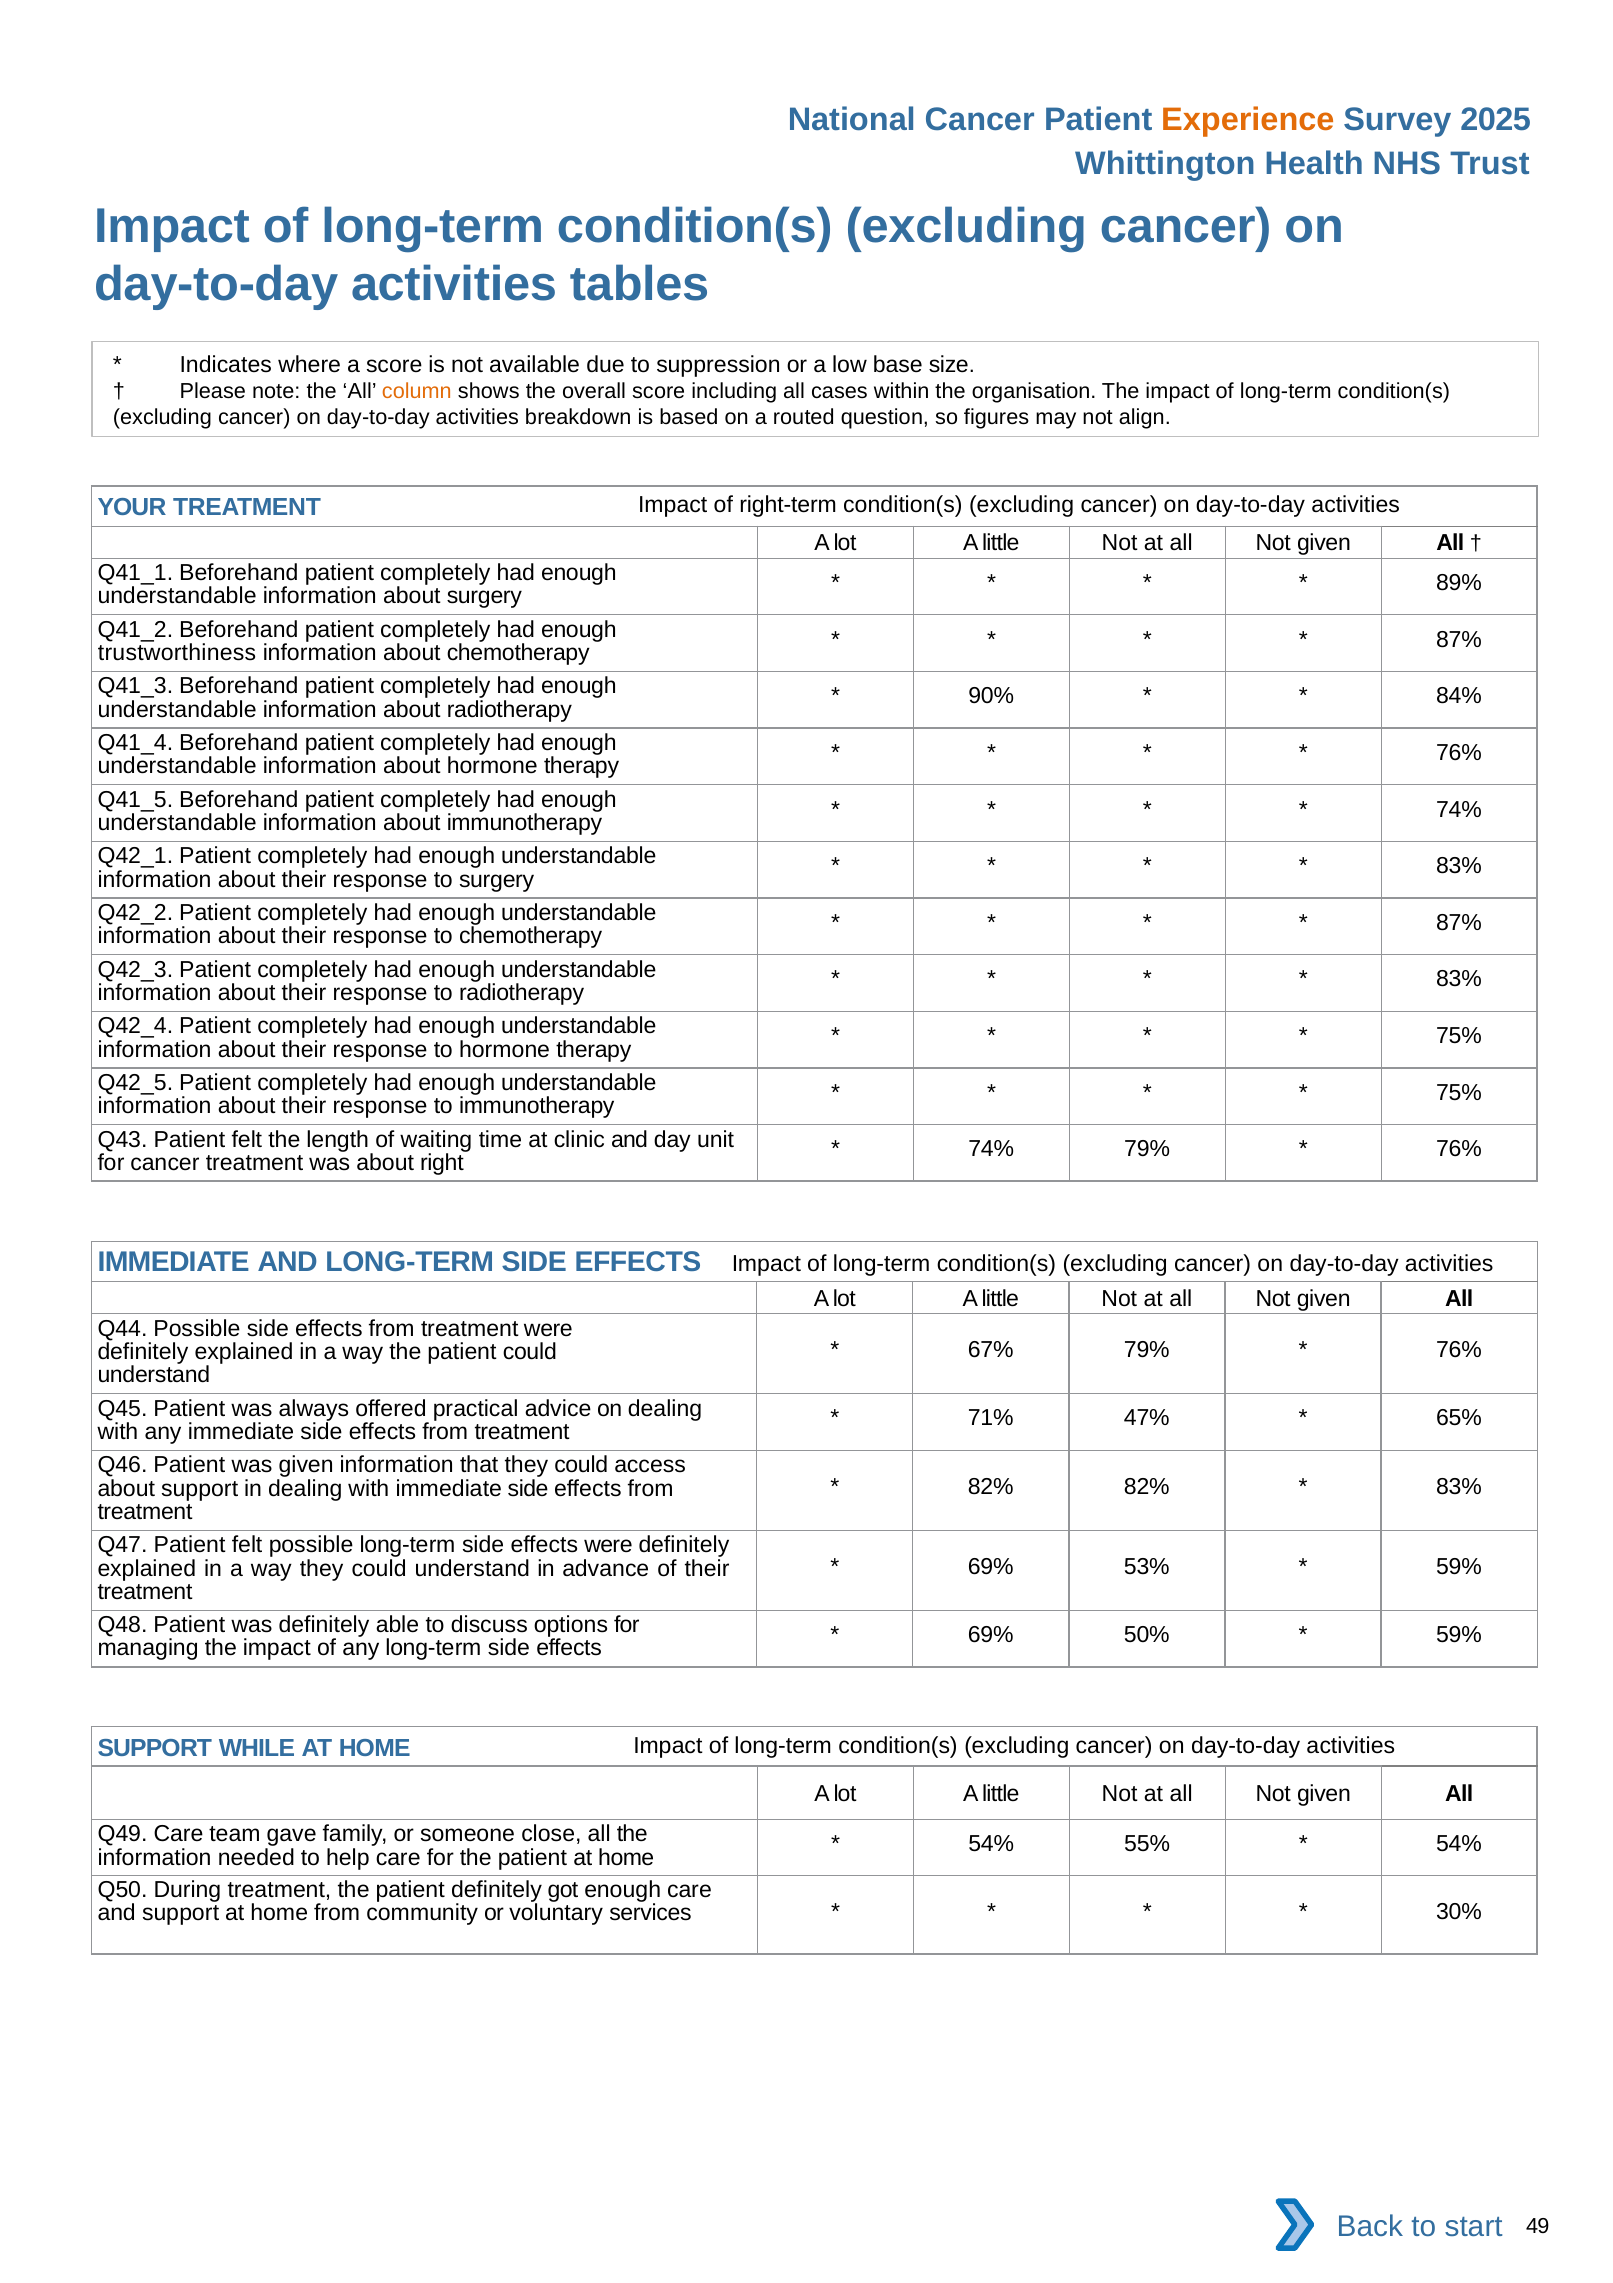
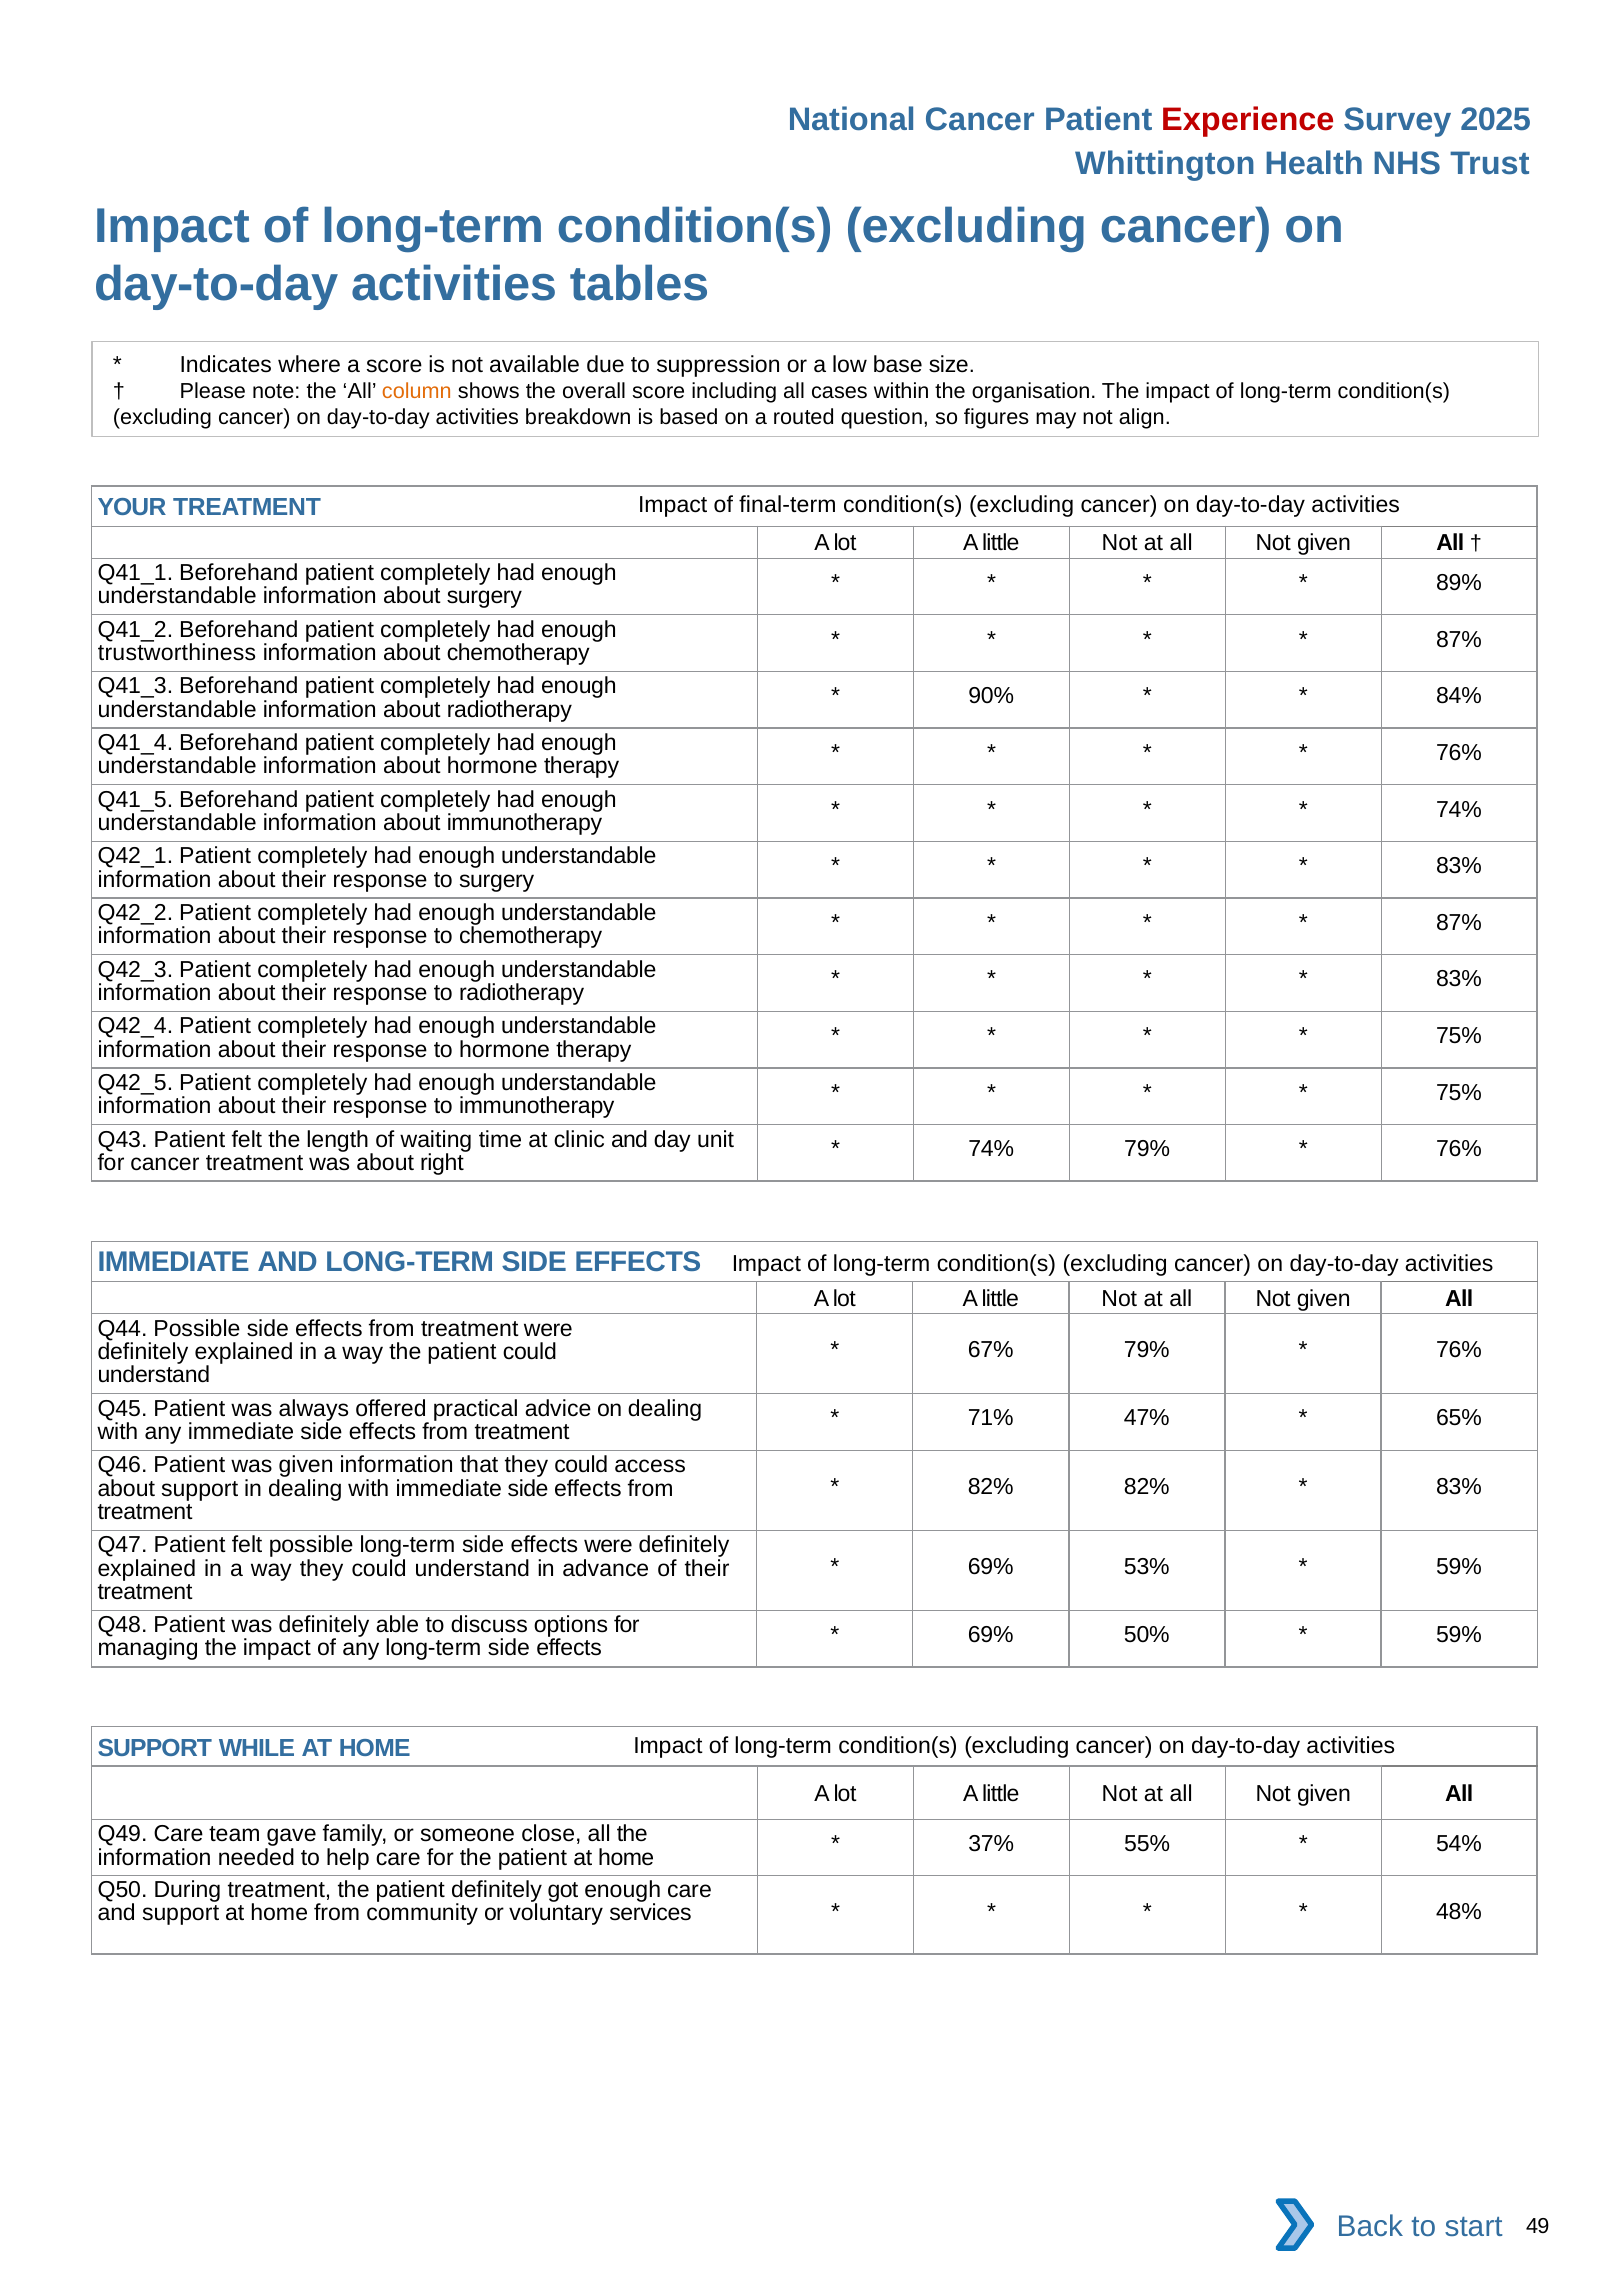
Experience colour: orange -> red (1248, 120)
right-term: right-term -> final-term (788, 505)
54%: 54% -> 37% (991, 1844)
30%: 30% -> 48% (1459, 1911)
